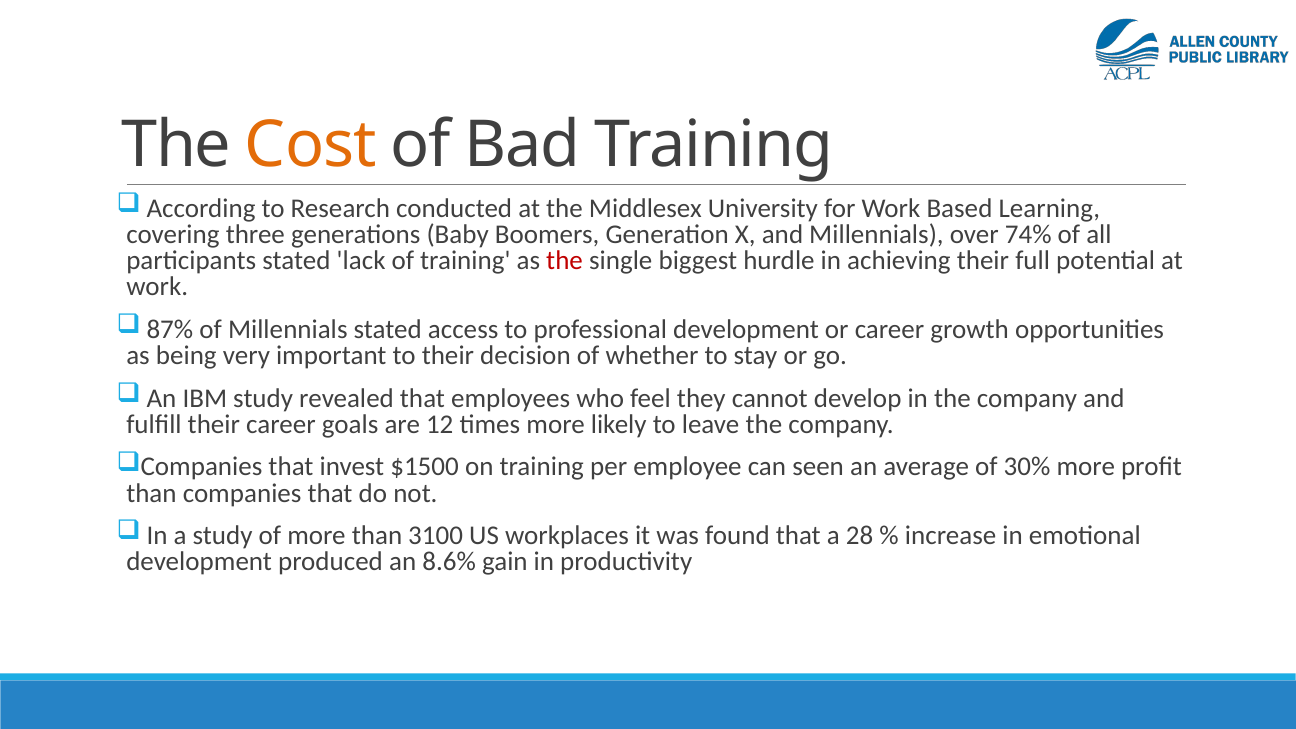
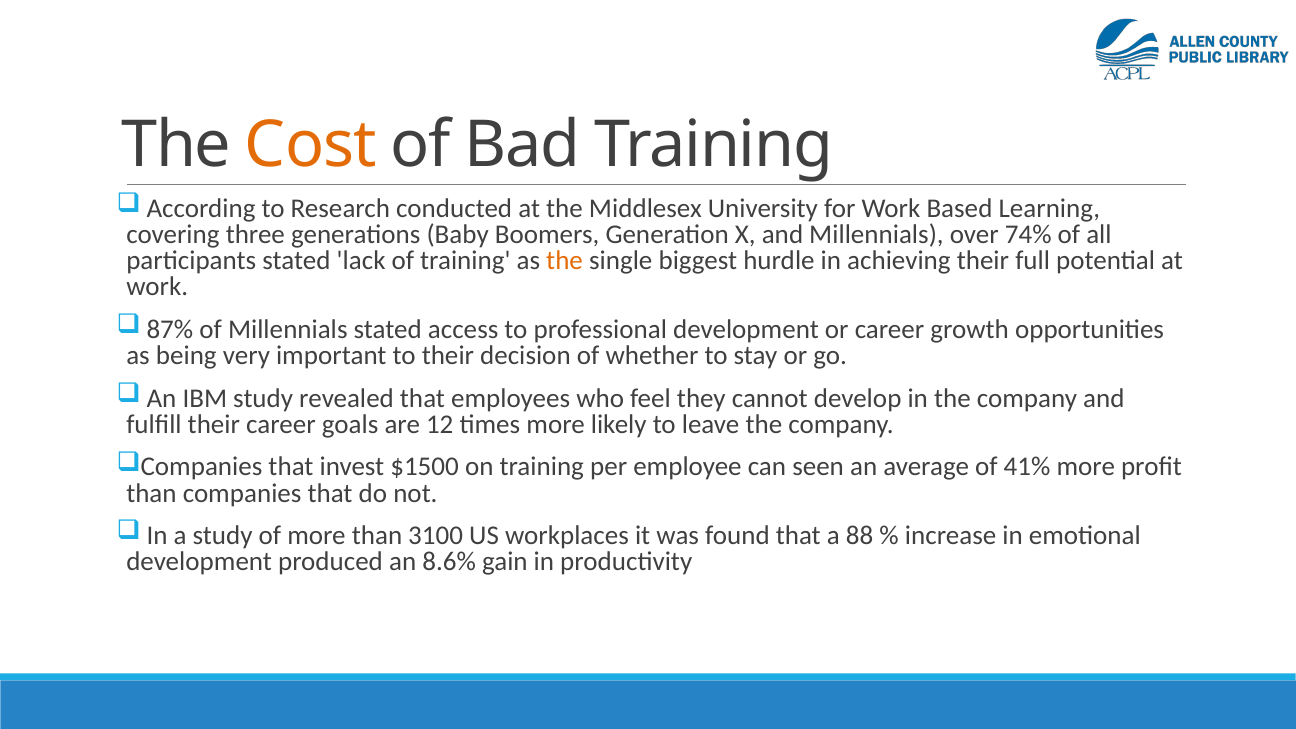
the colour: red -> orange (565, 261)
30%: 30% -> 41% (1027, 467)
28: 28 -> 88 (860, 536)
